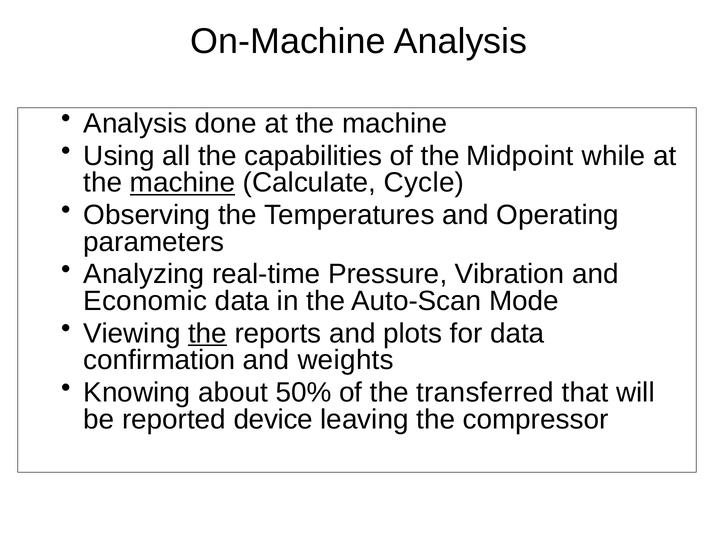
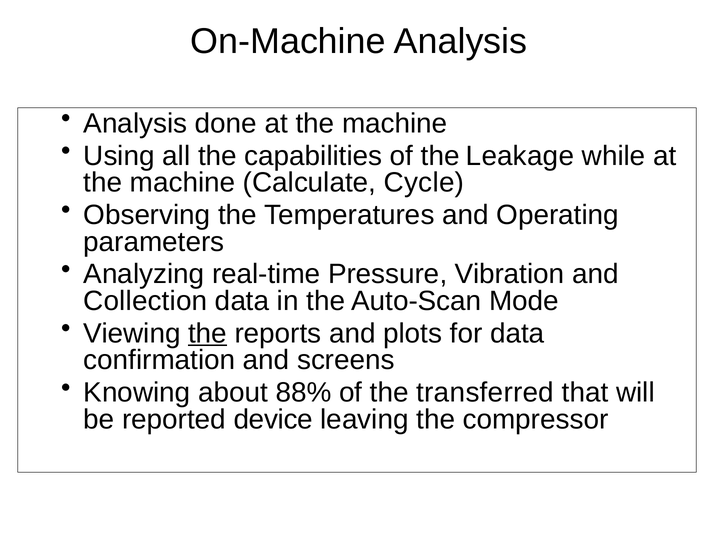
Midpoint: Midpoint -> Leakage (520, 156)
machine underline: present -> none (183, 183)
Economic: Economic -> Collection (145, 301)
weights: weights -> screens (346, 361)
50%: 50% -> 88% (303, 393)
